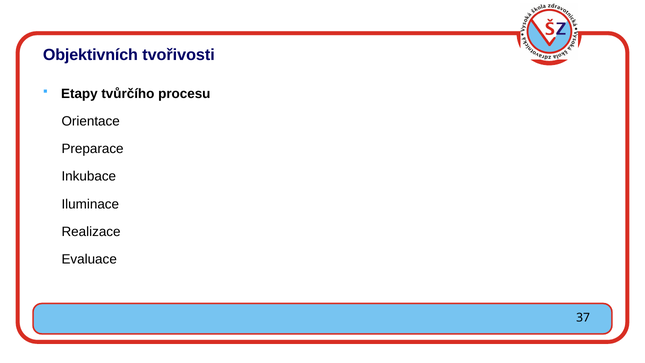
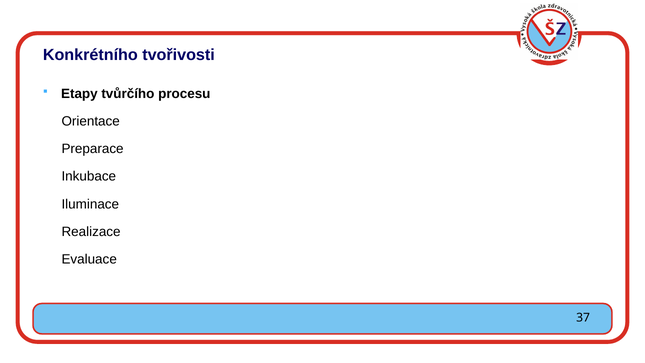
Objektivních: Objektivních -> Konkrétního (90, 55)
